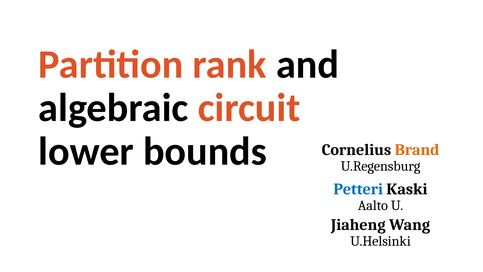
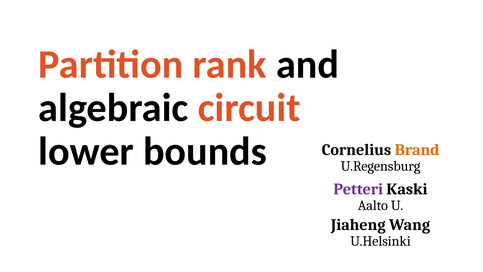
Petteri colour: blue -> purple (358, 189)
